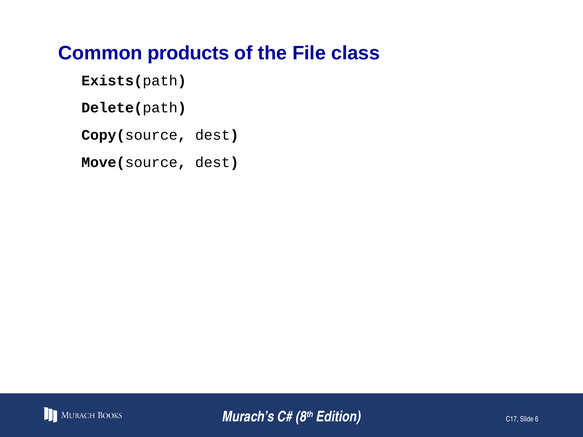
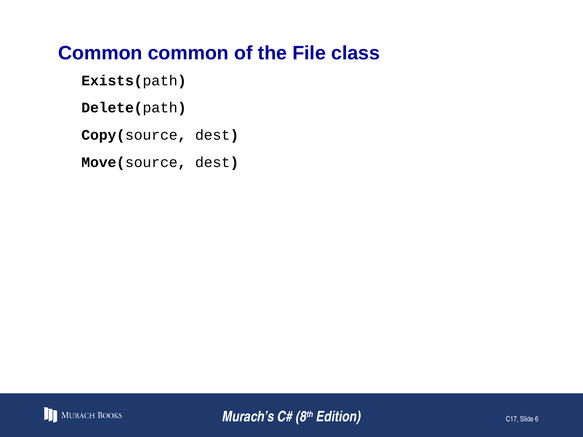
Common products: products -> common (188, 53)
